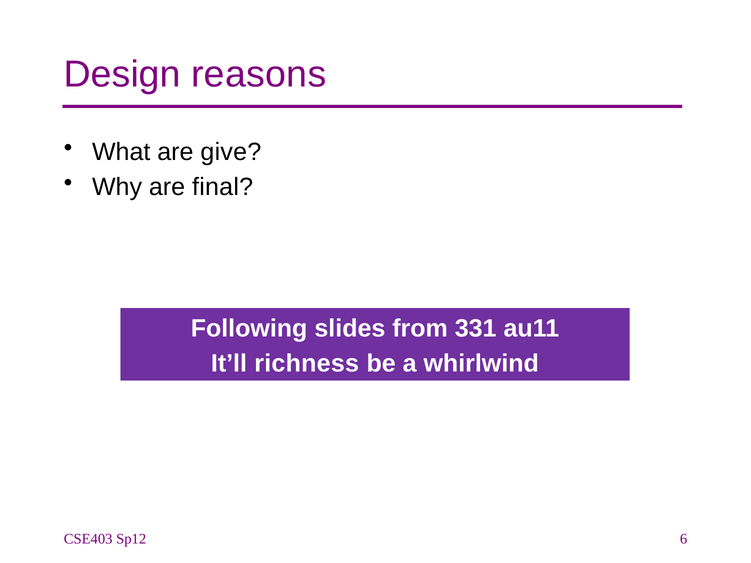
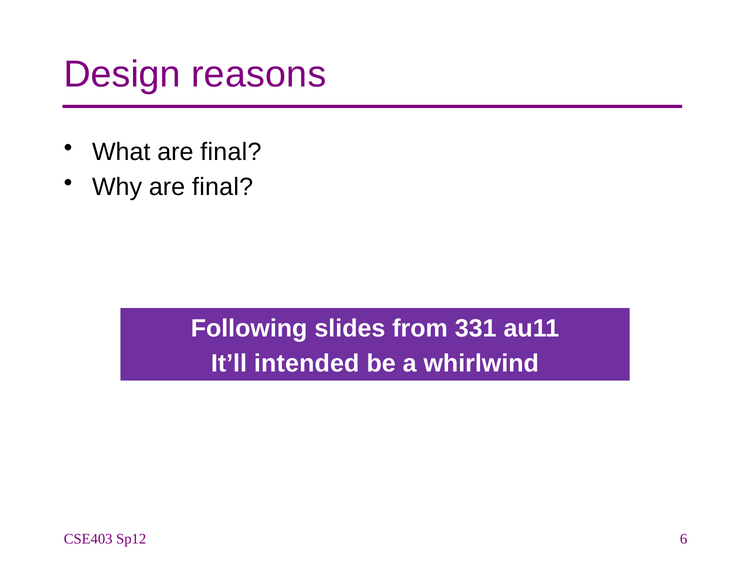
What are give: give -> final (231, 152)
richness: richness -> intended (307, 364)
